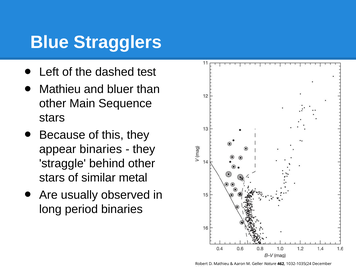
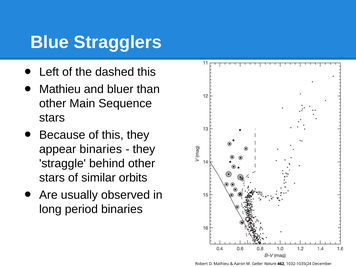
dashed test: test -> this (147, 72)
metal: metal -> orbits (133, 178)
